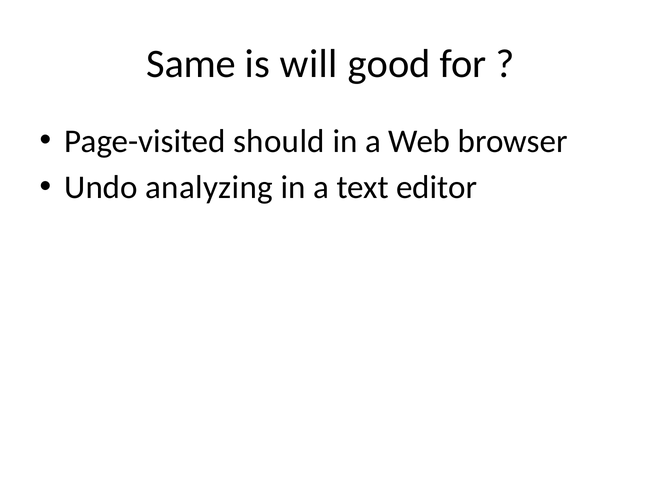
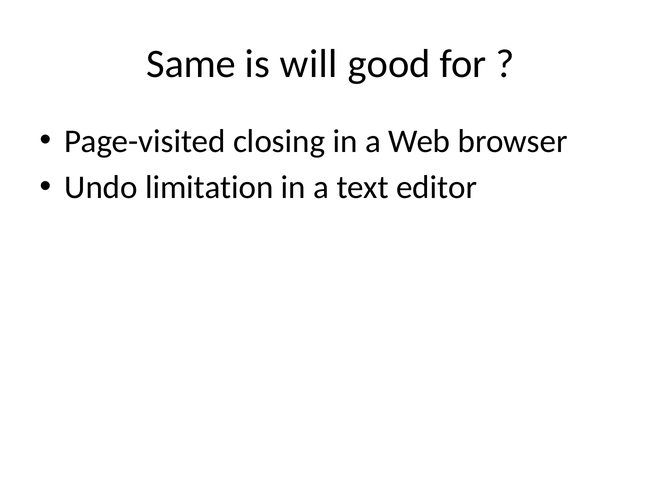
should: should -> closing (279, 141)
analyzing: analyzing -> limitation (209, 187)
